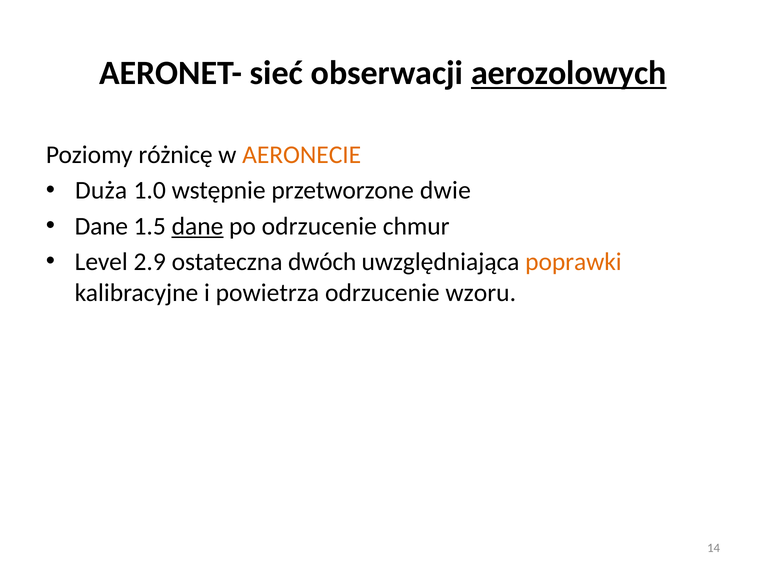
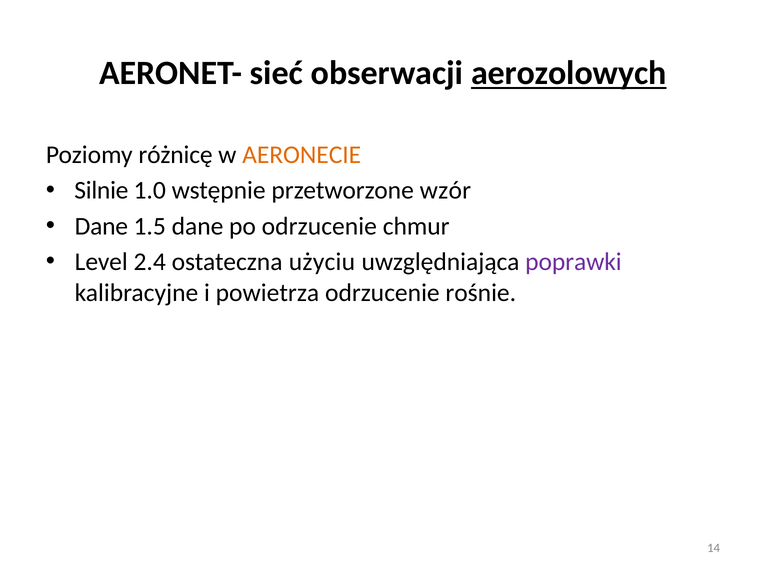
Duża: Duża -> Silnie (101, 191)
dwie: dwie -> wzór (445, 191)
dane underline: present -> none (198, 226)
2.9: 2.9 -> 2.4 (150, 262)
dwóch: dwóch -> użyciu (322, 262)
poprawki colour: orange -> purple (573, 262)
wzoru: wzoru -> rośnie (481, 293)
